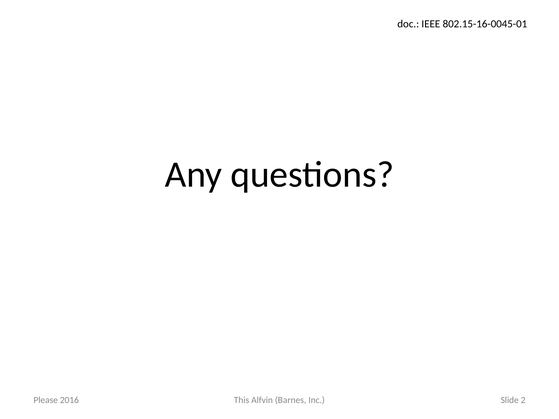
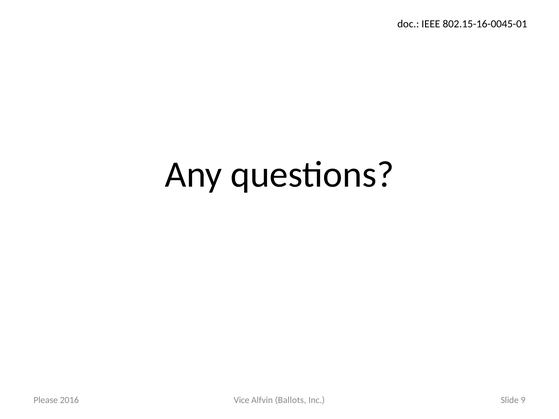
This: This -> Vice (242, 400)
Barnes: Barnes -> Ballots (291, 400)
2: 2 -> 9 (523, 400)
